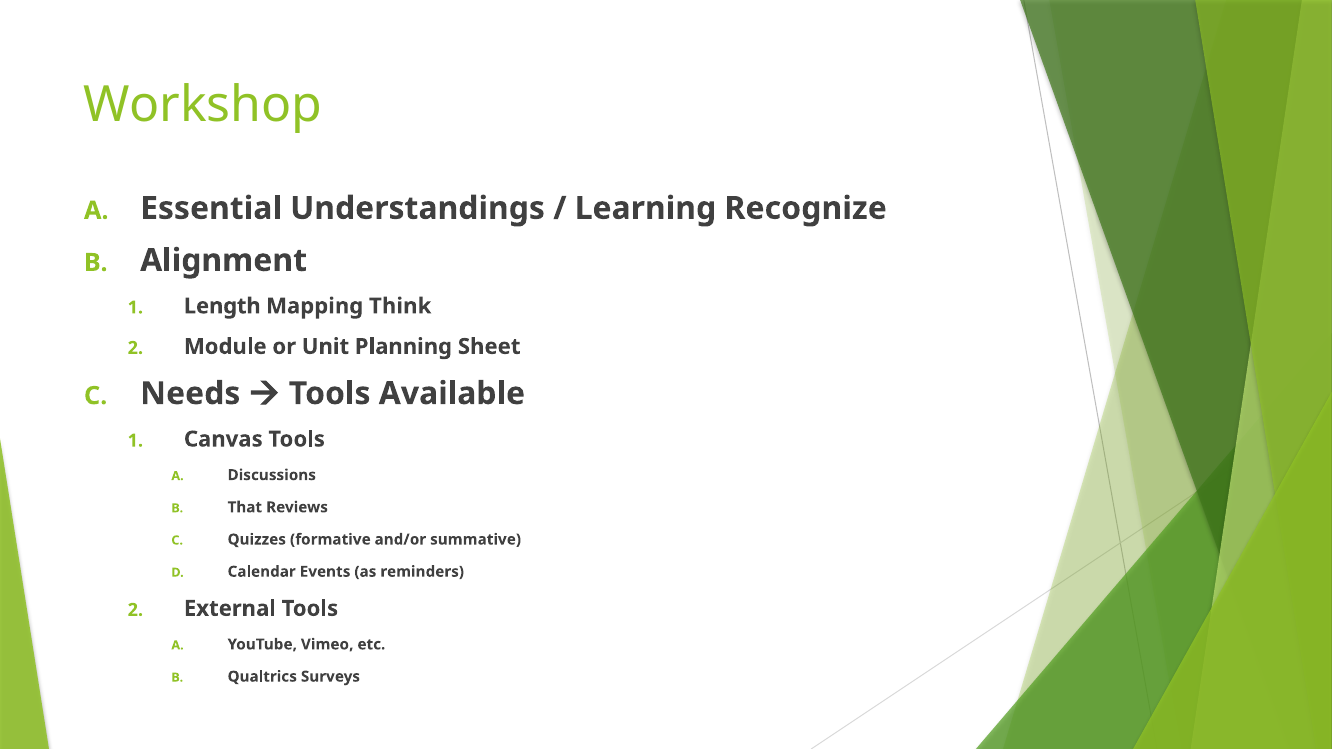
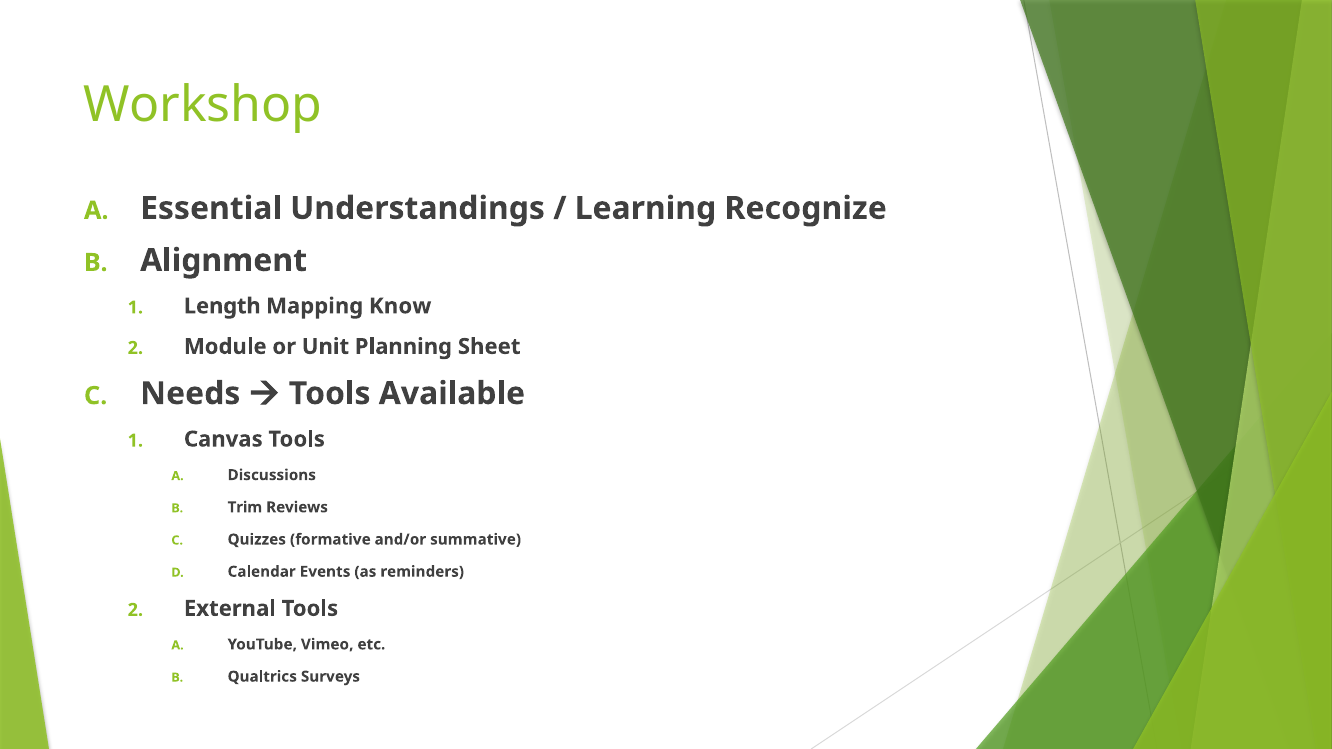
Think: Think -> Know (400, 306)
That: That -> Trim (245, 507)
